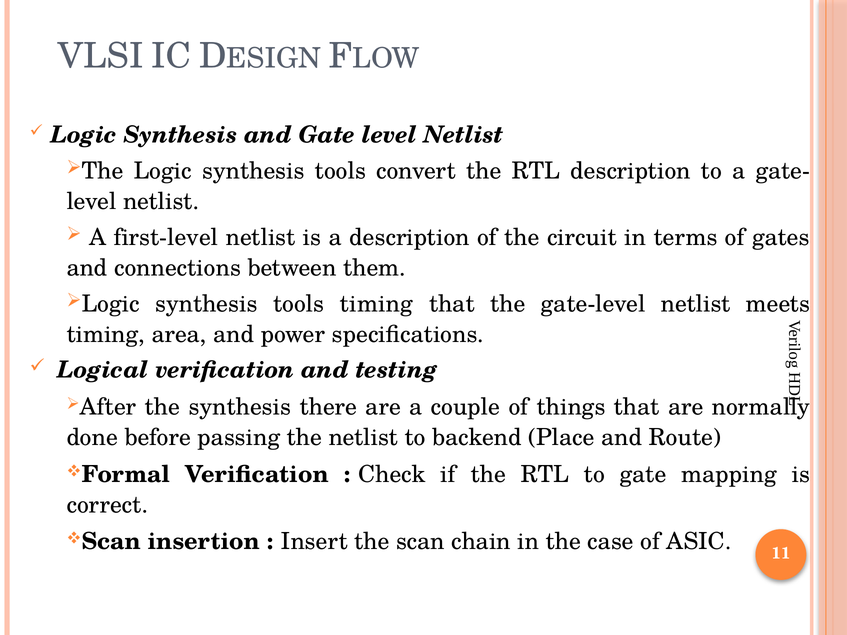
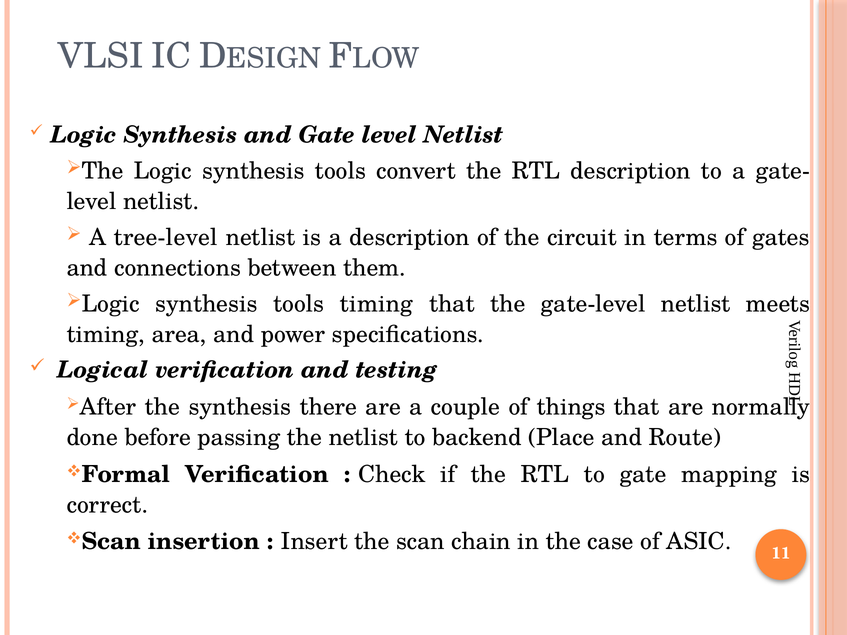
first-level: first-level -> tree-level (166, 237)
